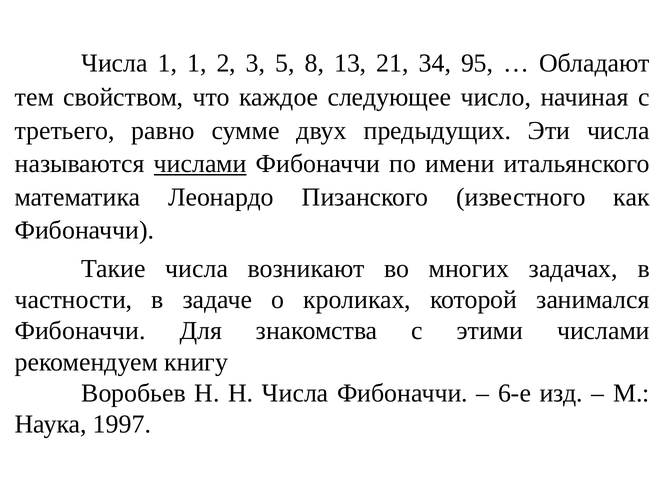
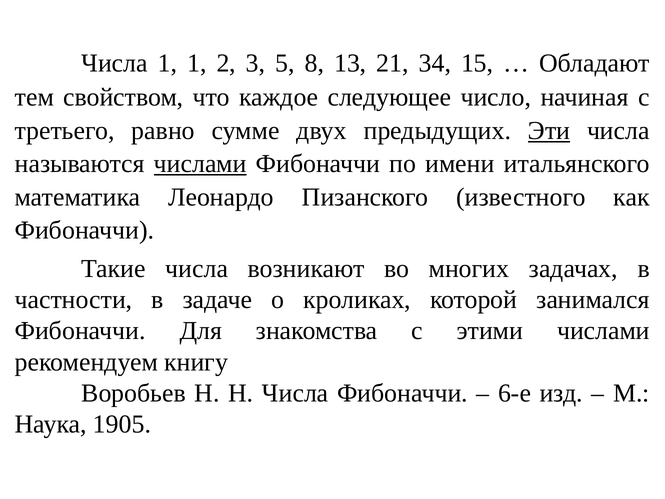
95: 95 -> 15 (477, 63)
Эти underline: none -> present (549, 131)
1997: 1997 -> 1905 (122, 424)
